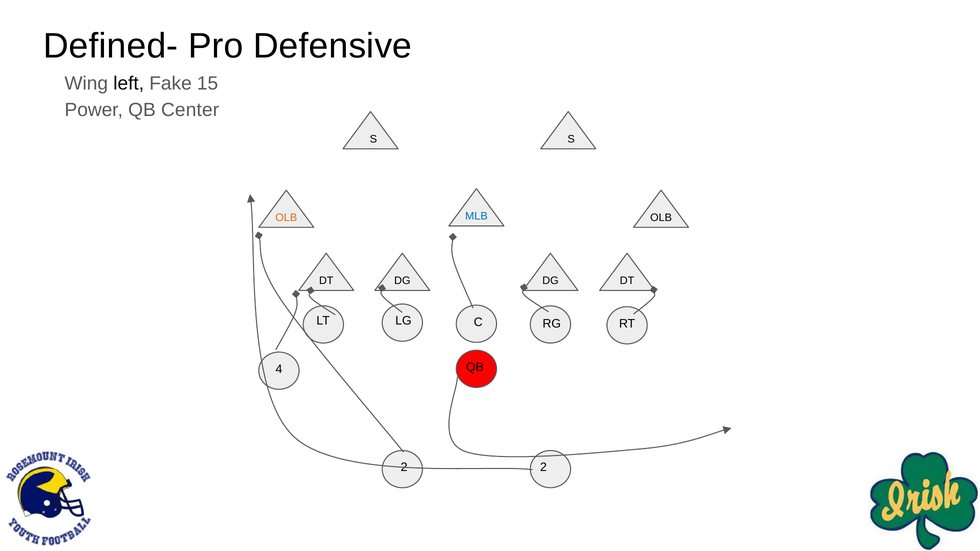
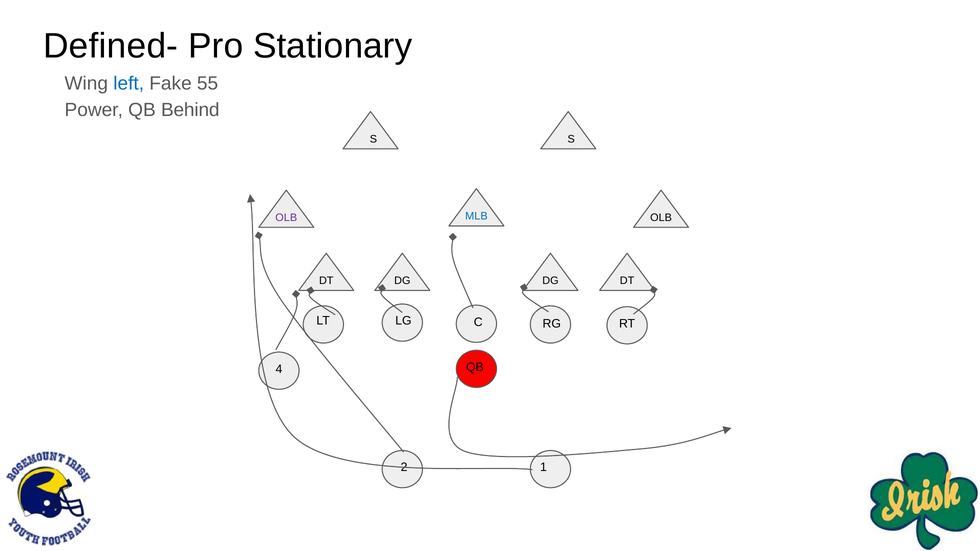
Defensive: Defensive -> Stationary (333, 46)
left colour: black -> blue (129, 84)
15: 15 -> 55 (208, 84)
Center: Center -> Behind (190, 110)
OLB colour: orange -> purple (286, 218)
2 2: 2 -> 1 (543, 468)
